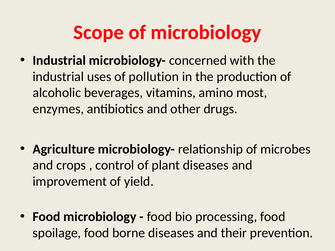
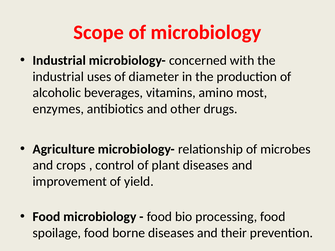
pollution: pollution -> diameter (154, 77)
